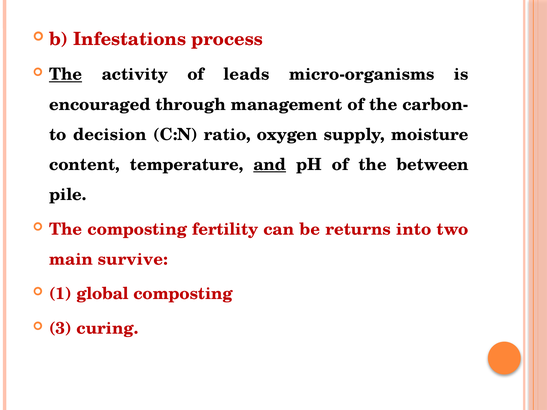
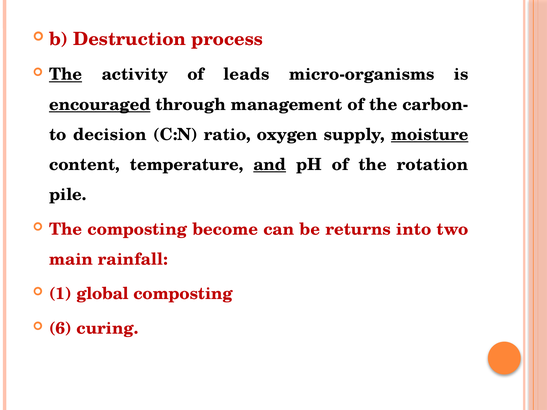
Infestations: Infestations -> Destruction (130, 39)
encouraged underline: none -> present (100, 105)
moisture underline: none -> present (430, 135)
between: between -> rotation (433, 165)
fertility: fertility -> become (225, 229)
survive: survive -> rainfall (133, 259)
3: 3 -> 6 (60, 329)
